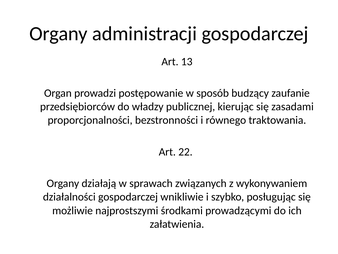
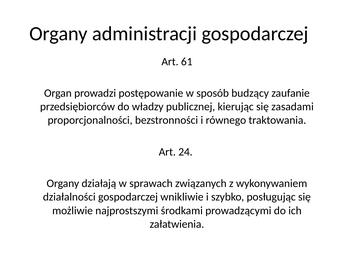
13: 13 -> 61 (187, 61)
22: 22 -> 24 (185, 152)
